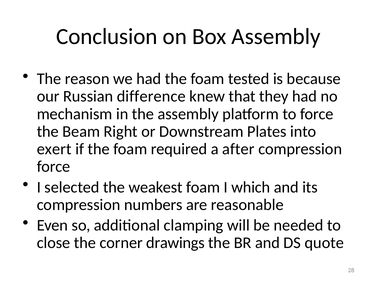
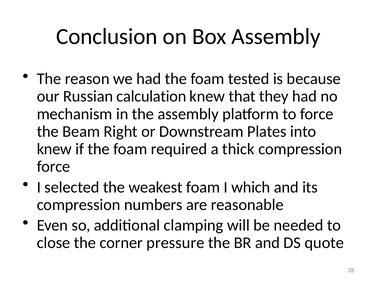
difference: difference -> calculation (151, 96)
exert: exert -> knew (54, 149)
after: after -> thick (238, 149)
drawings: drawings -> pressure (175, 243)
